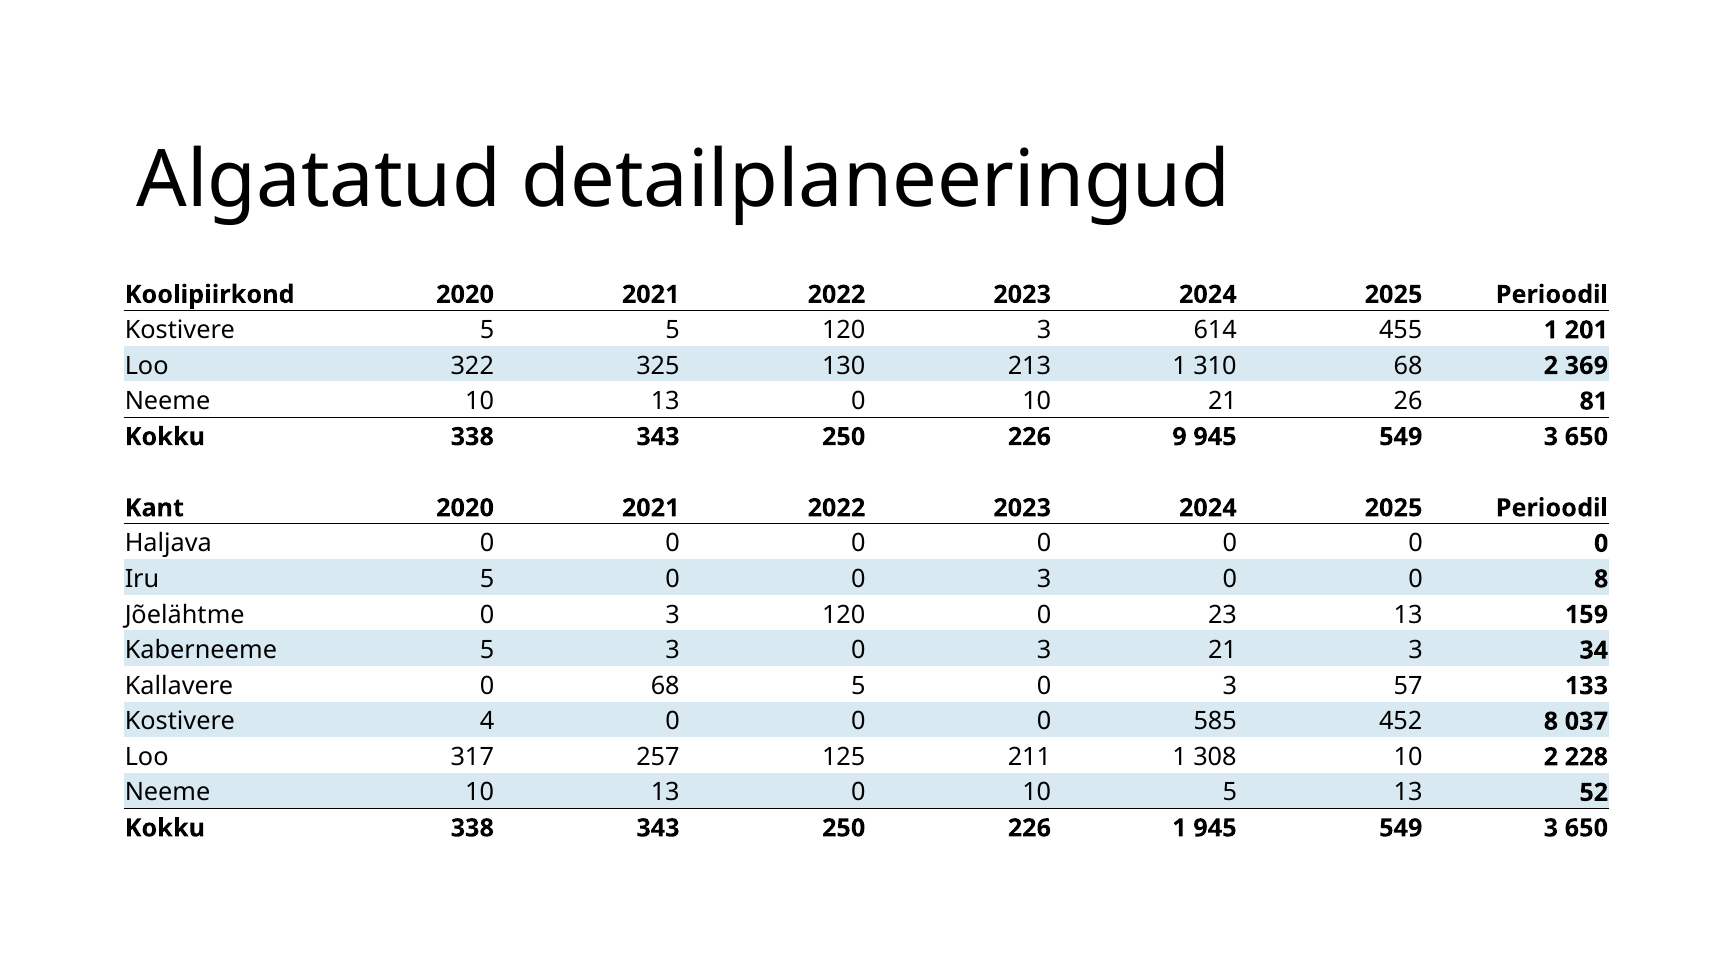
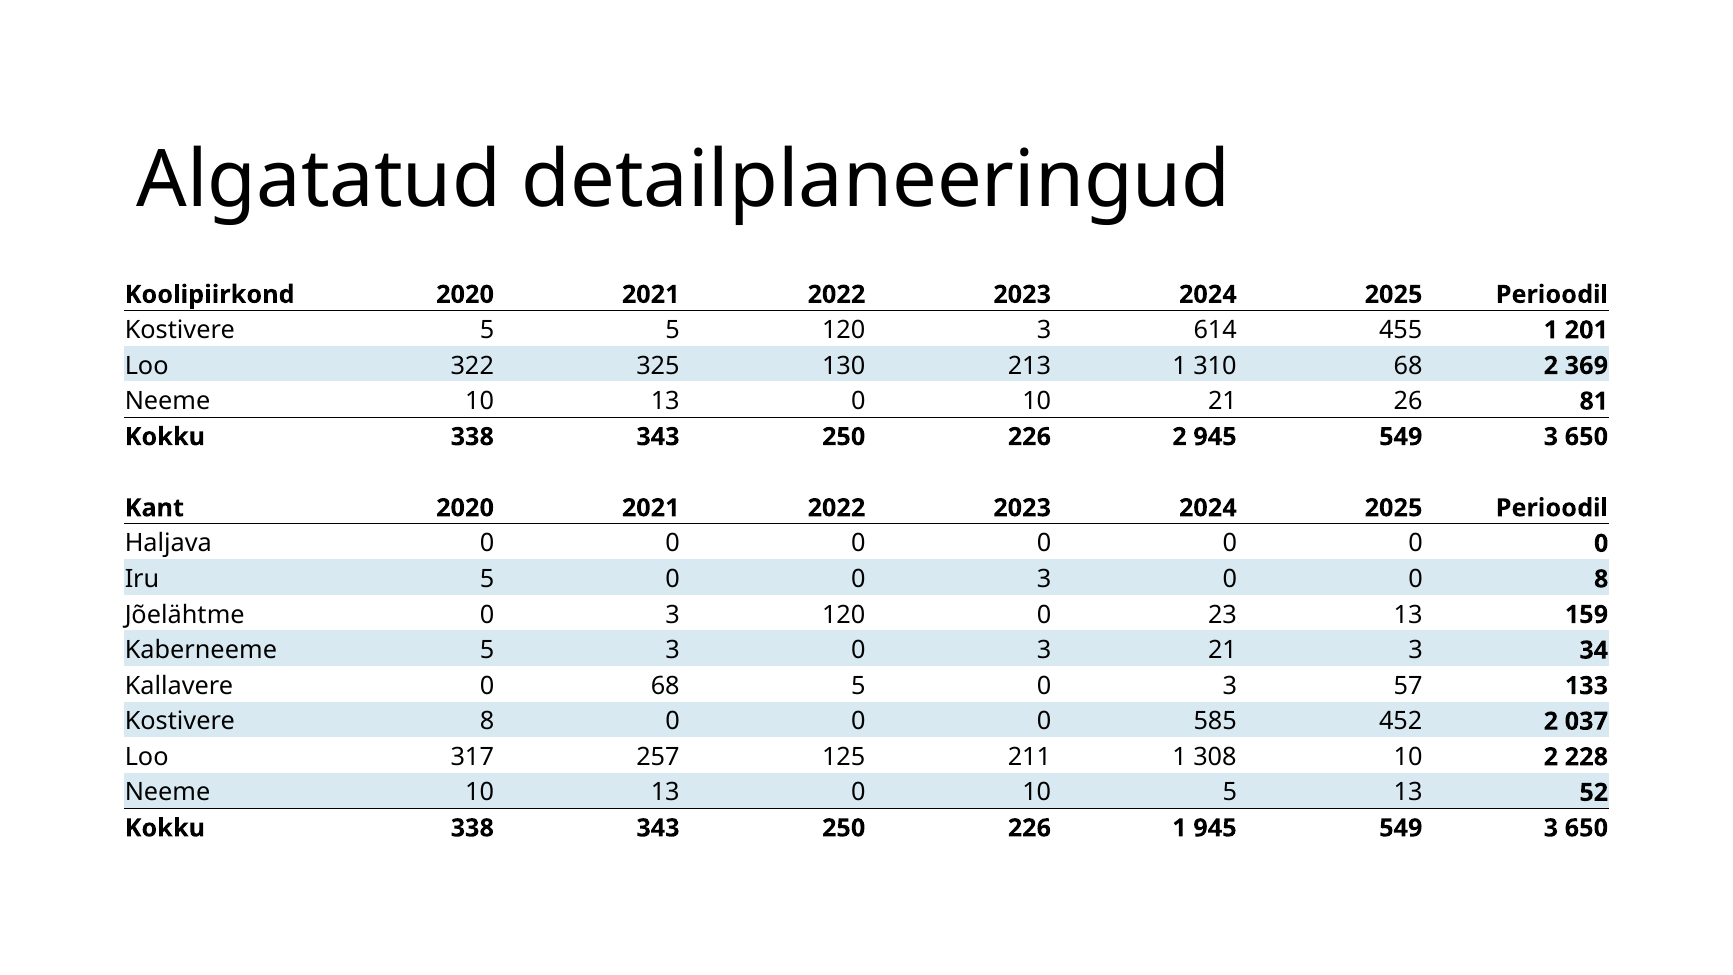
226 9: 9 -> 2 (1180, 437)
Kostivere 4: 4 -> 8 (487, 721)
452 8: 8 -> 2 (1551, 721)
